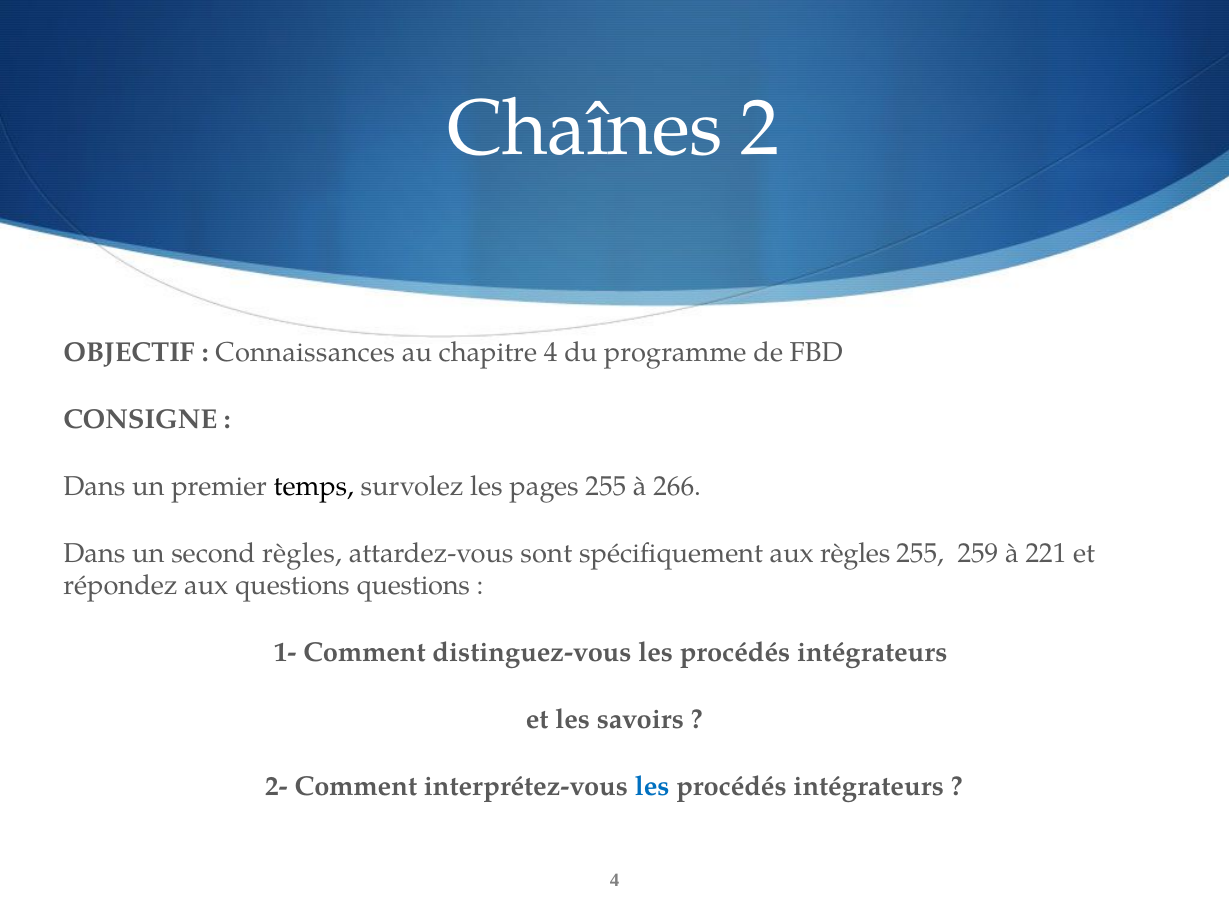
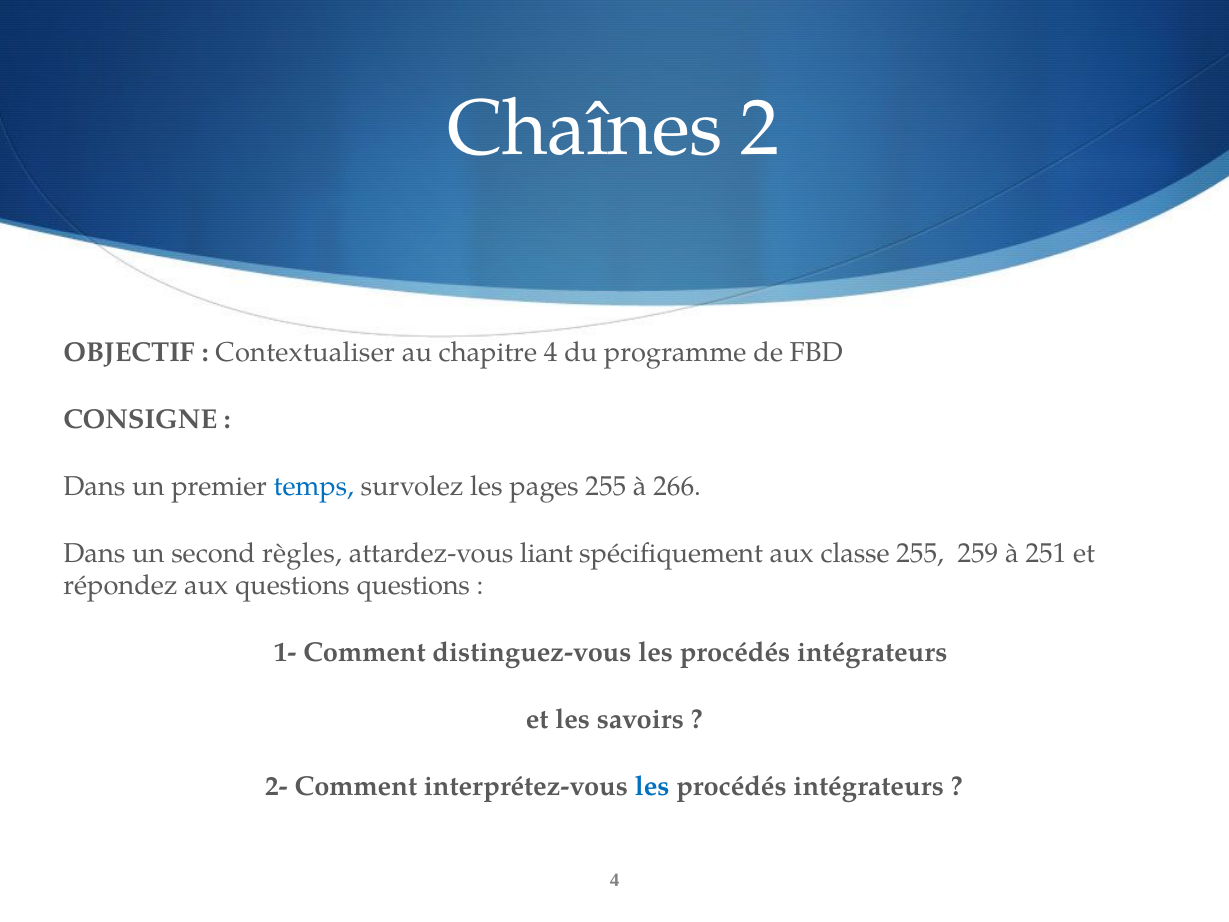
Connaissances: Connaissances -> Contextualiser (305, 352)
temps colour: black -> blue (314, 486)
sont: sont -> liant (546, 553)
aux règles: règles -> classe (855, 553)
221: 221 -> 251 (1046, 553)
